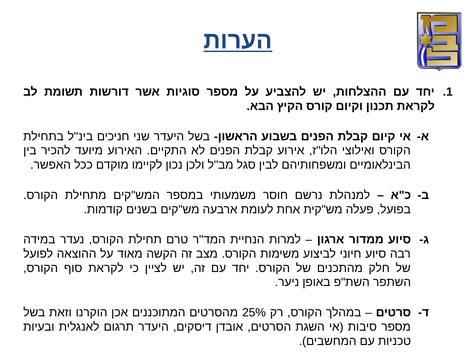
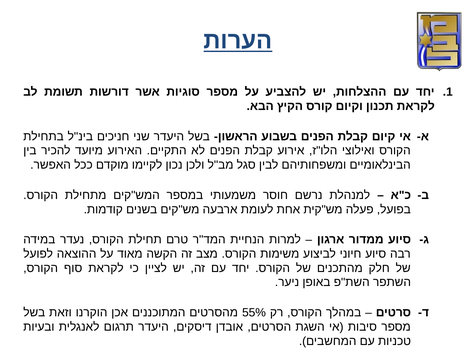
25%: 25% -> 55% (254, 313)
